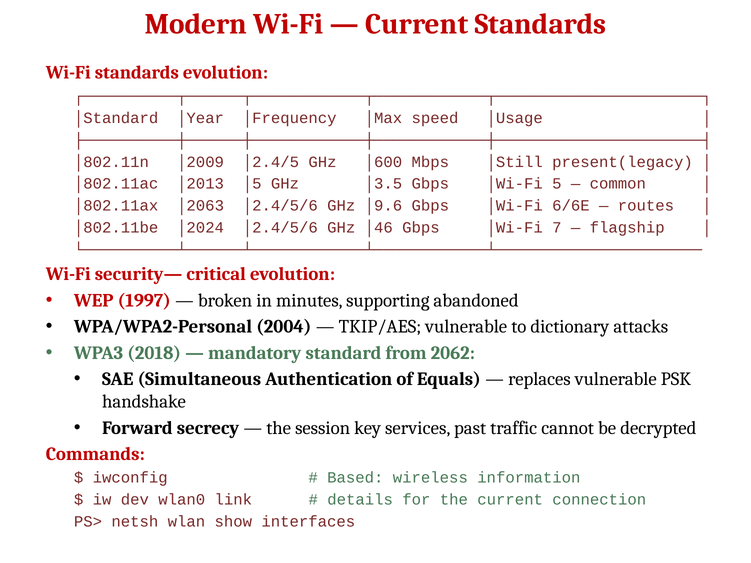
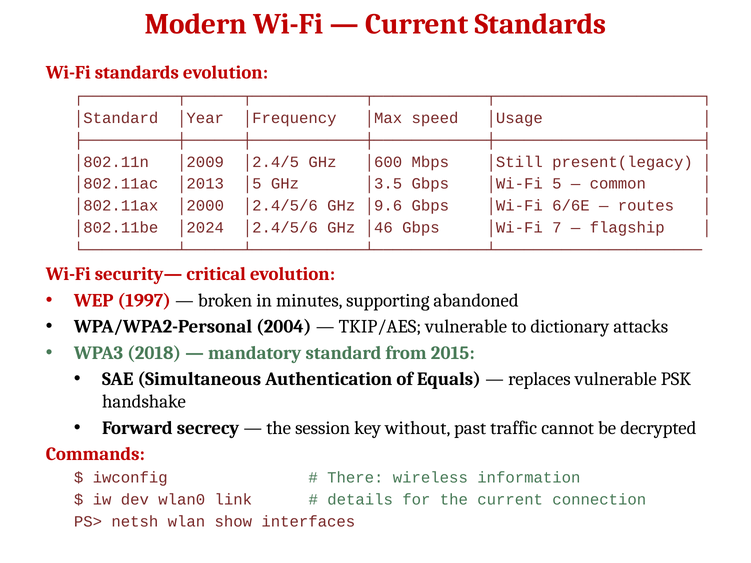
│2063: │2063 -> │2000 (201, 206)
2062: 2062 -> 2015 (453, 353)
services: services -> without (418, 428)
Based: Based -> There (355, 478)
